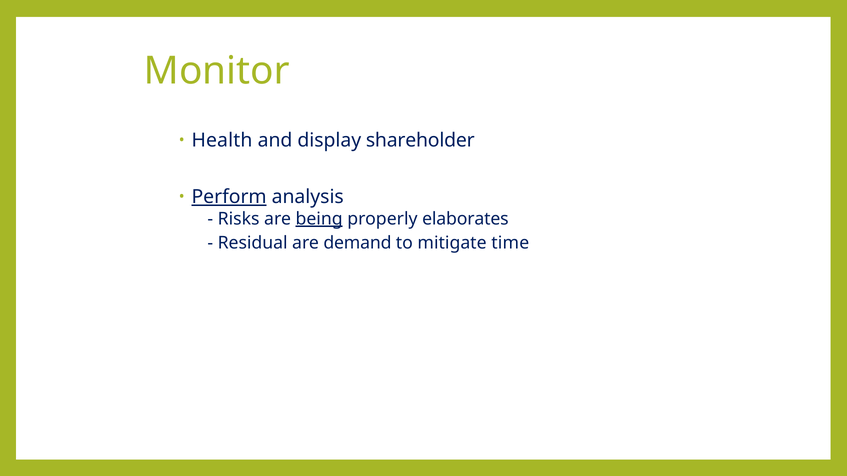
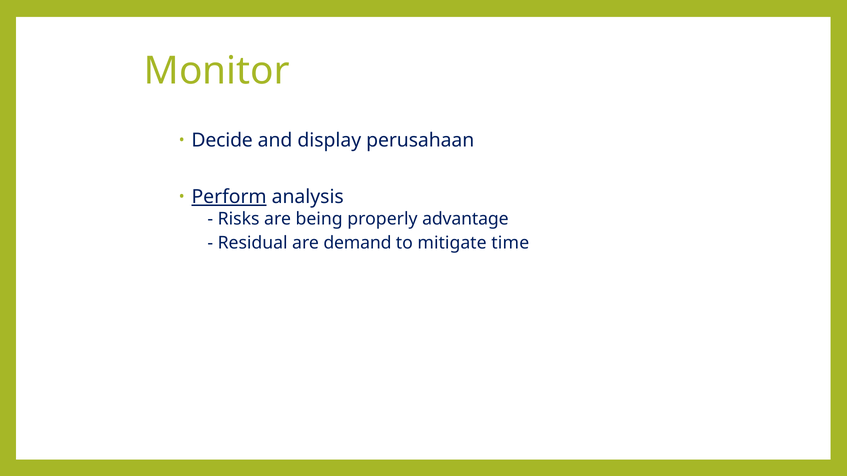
Health: Health -> Decide (222, 140)
shareholder: shareholder -> perusahaan (420, 140)
being underline: present -> none (319, 219)
elaborates: elaborates -> advantage (465, 219)
